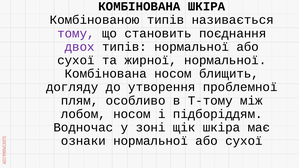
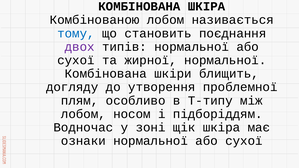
Комбінованою типів: типів -> лобом (166, 20)
тому colour: purple -> blue (76, 33)
Комбінована носом: носом -> шкіри (173, 74)
Т-тому: Т-тому -> Т-типу (210, 101)
